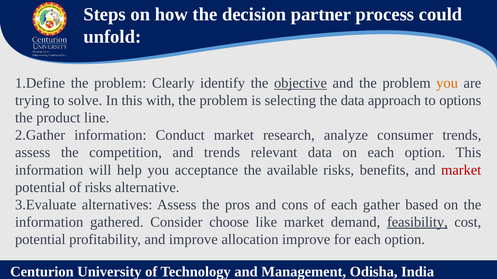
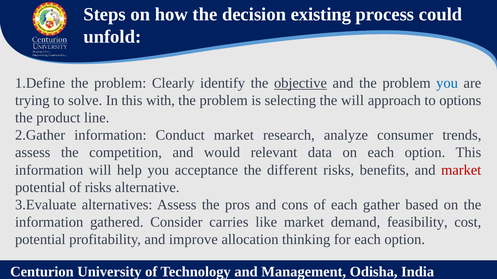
partner: partner -> existing (321, 14)
you colour: orange -> blue (447, 83)
the data: data -> will (352, 101)
and trends: trends -> would (222, 153)
available: available -> different (292, 170)
choose: choose -> carries (229, 222)
feasibility underline: present -> none (417, 222)
allocation improve: improve -> thinking (306, 240)
